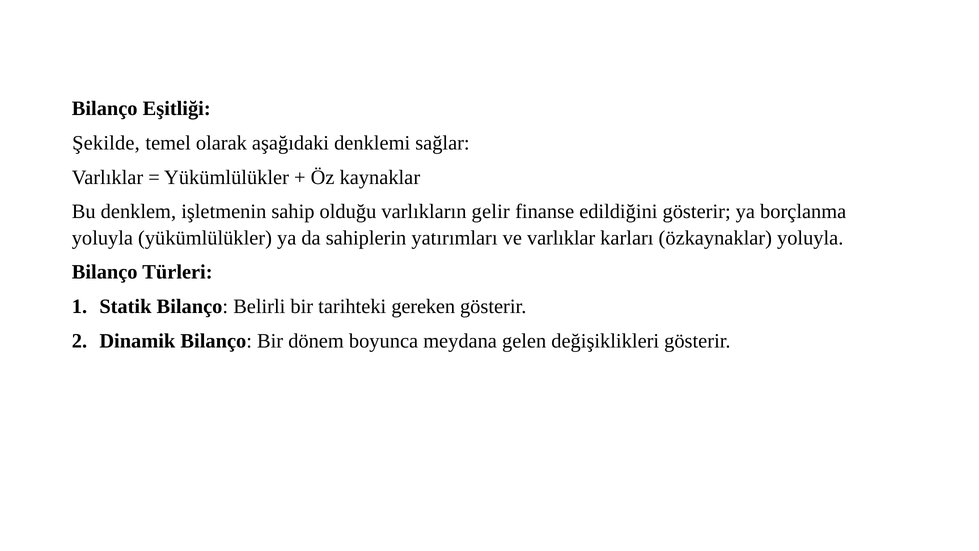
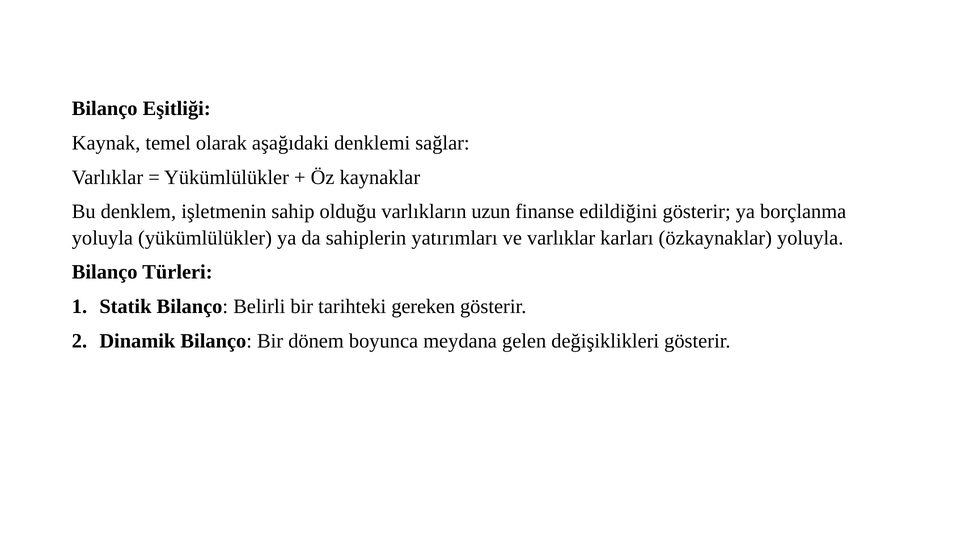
Şekilde: Şekilde -> Kaynak (106, 143)
gelir: gelir -> uzun (491, 212)
